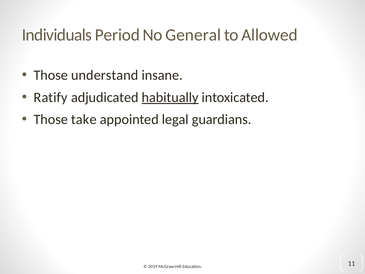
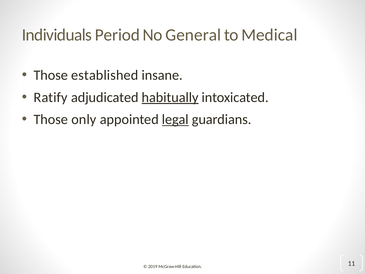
Allowed: Allowed -> Medical (269, 35)
understand: understand -> established (105, 75)
take: take -> only (84, 119)
legal underline: none -> present (175, 119)
